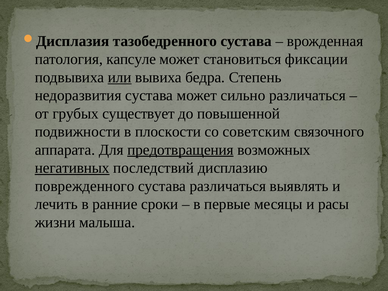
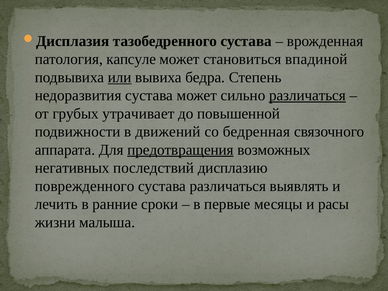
фиксации: фиксации -> впадиной (316, 59)
различаться underline: none -> present (307, 95)
существует: существует -> утрачивает (138, 114)
плоскости: плоскости -> движений (168, 132)
советским: советским -> бедренная (256, 132)
негативных underline: present -> none (72, 168)
